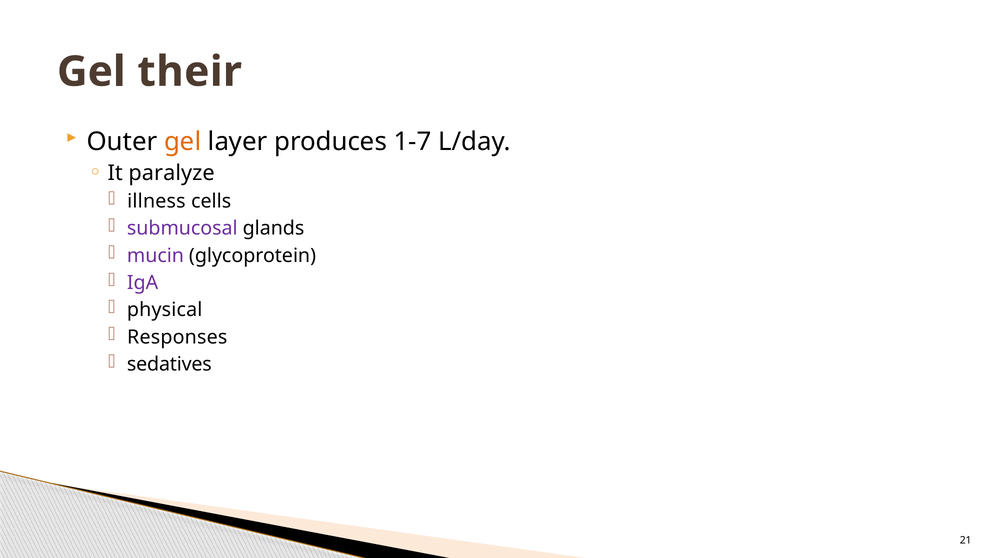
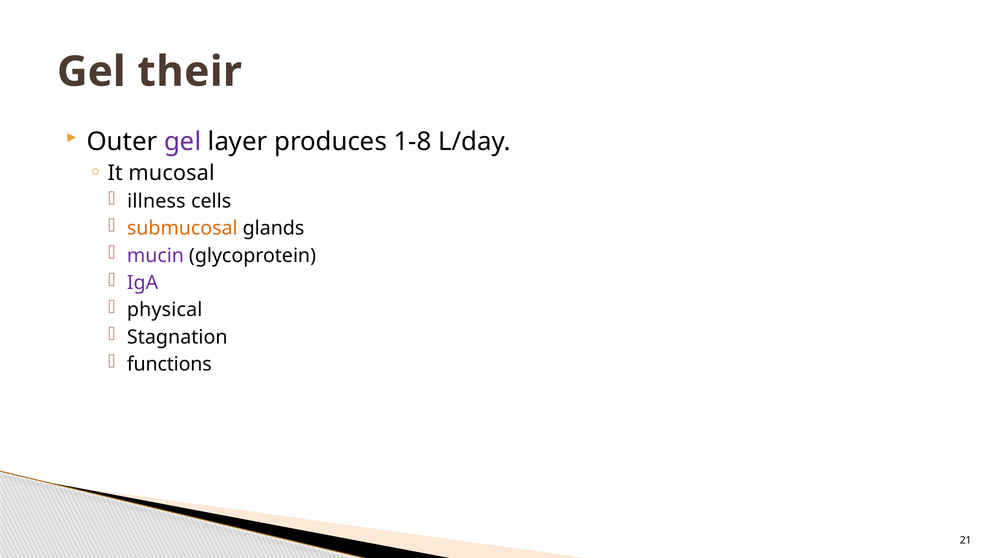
gel colour: orange -> purple (183, 142)
1-7: 1-7 -> 1-8 (412, 142)
paralyze: paralyze -> mucosal (172, 173)
submucosal colour: purple -> orange (182, 229)
Responses: Responses -> Stagnation (177, 337)
sedatives: sedatives -> functions (169, 365)
